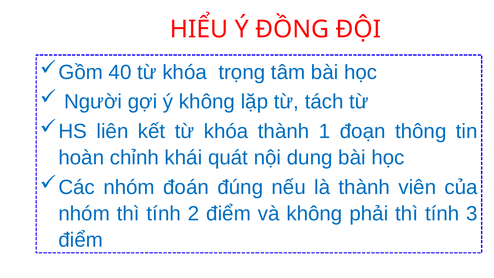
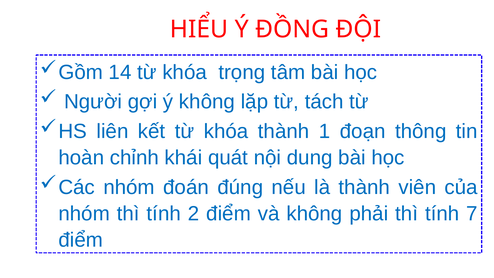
40: 40 -> 14 (120, 72)
3: 3 -> 7 (472, 214)
